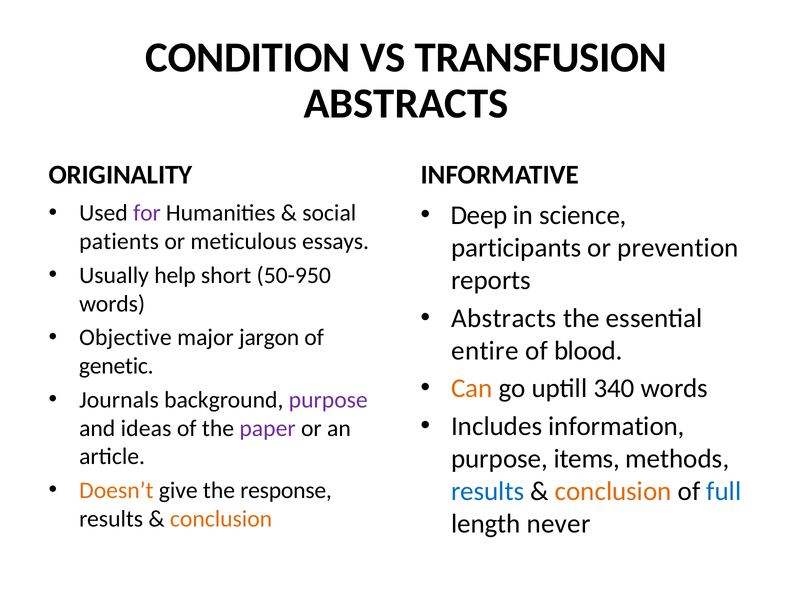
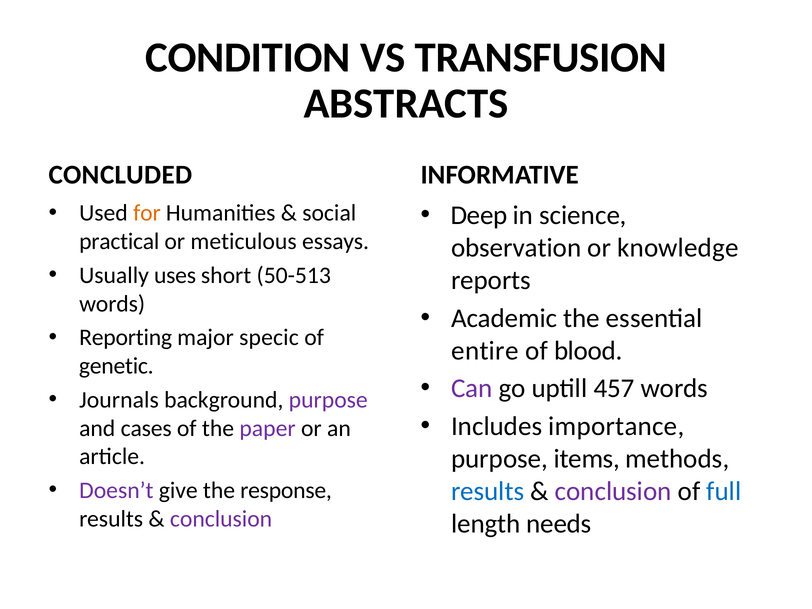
ORIGINALITY: ORIGINALITY -> CONCLUDED (120, 175)
for colour: purple -> orange (147, 213)
patients: patients -> practical (119, 241)
participants: participants -> observation (516, 248)
prevention: prevention -> knowledge (678, 248)
help: help -> uses (175, 275)
50-950: 50-950 -> 50-513 (294, 275)
Abstracts: Abstracts -> Academic (504, 318)
Objective: Objective -> Reporting (126, 338)
jargon: jargon -> specic (269, 338)
Can colour: orange -> purple (472, 389)
340: 340 -> 457 (614, 389)
information: information -> importance (616, 426)
ideas: ideas -> cases (146, 428)
Doesn’t colour: orange -> purple (116, 490)
conclusion colour: orange -> purple (613, 491)
conclusion colour: orange -> purple (221, 519)
never: never -> needs (559, 524)
